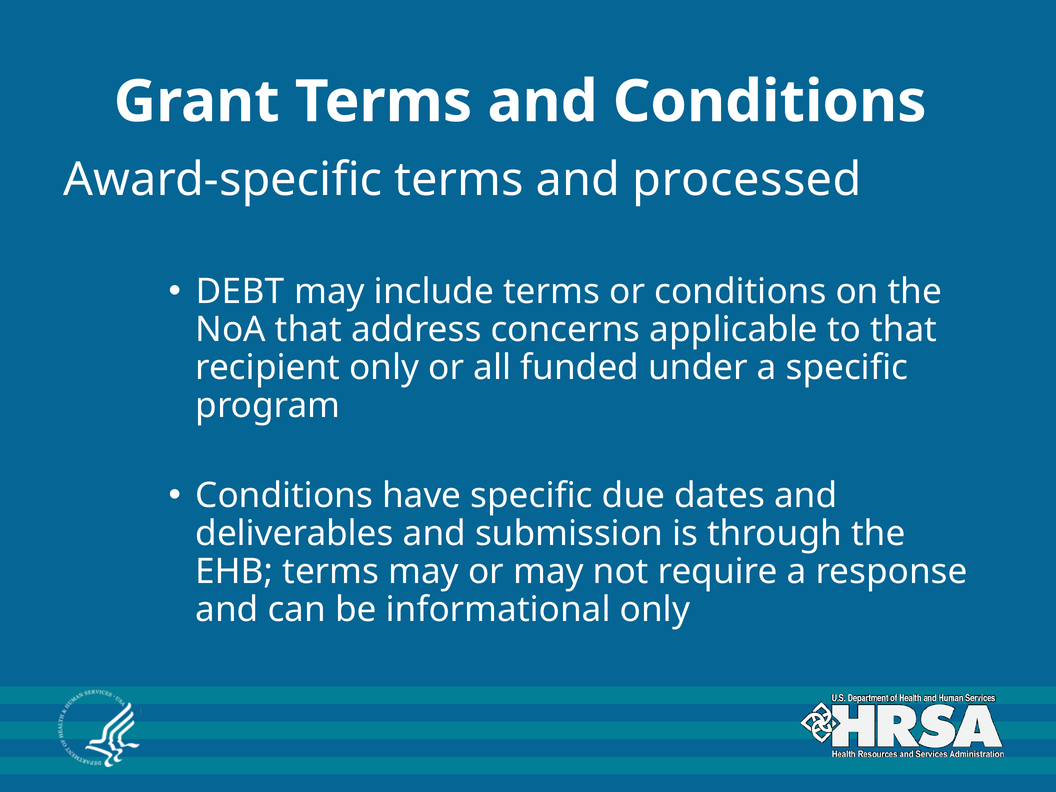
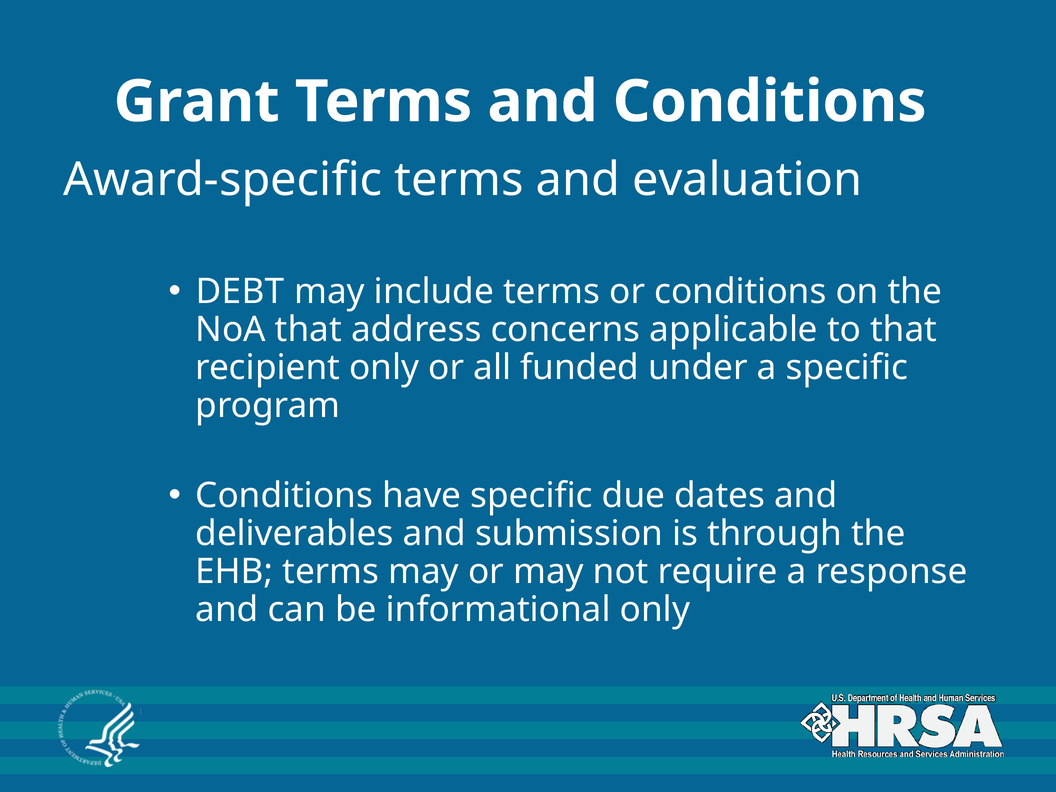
processed: processed -> evaluation (747, 180)
